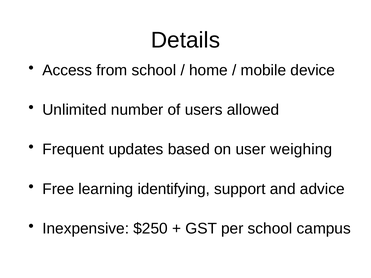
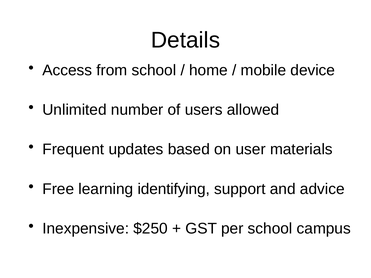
weighing: weighing -> materials (301, 149)
